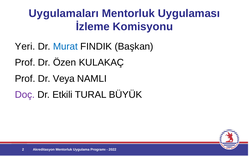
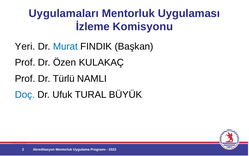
Veya: Veya -> Türlü (64, 78)
Doç colour: purple -> blue (25, 94)
Etkili: Etkili -> Ufuk (62, 94)
